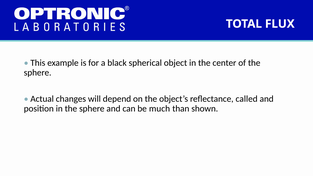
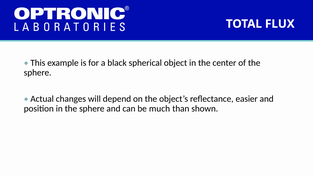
called: called -> easier (247, 99)
